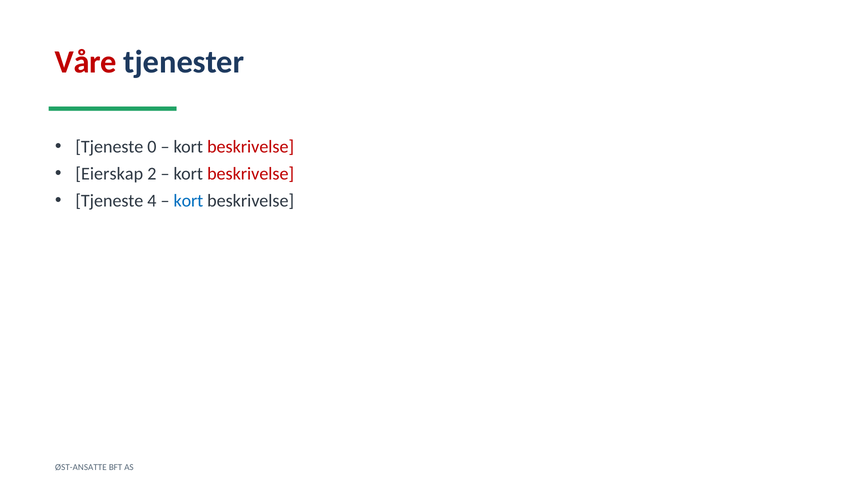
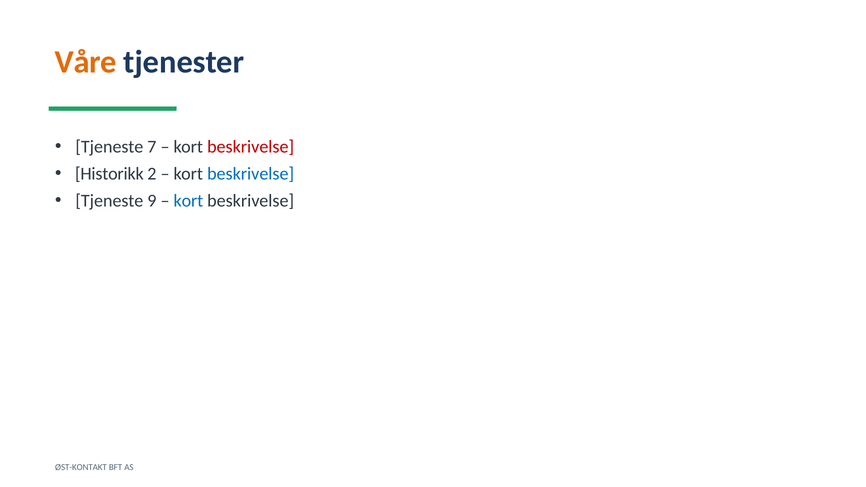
Våre colour: red -> orange (86, 62)
0: 0 -> 7 (152, 147)
Eierskap: Eierskap -> Historikk (109, 174)
beskrivelse colour: red -> blue (251, 174)
4: 4 -> 9 (152, 201)
ØST-ANSATTE: ØST-ANSATTE -> ØST-KONTAKT (81, 467)
